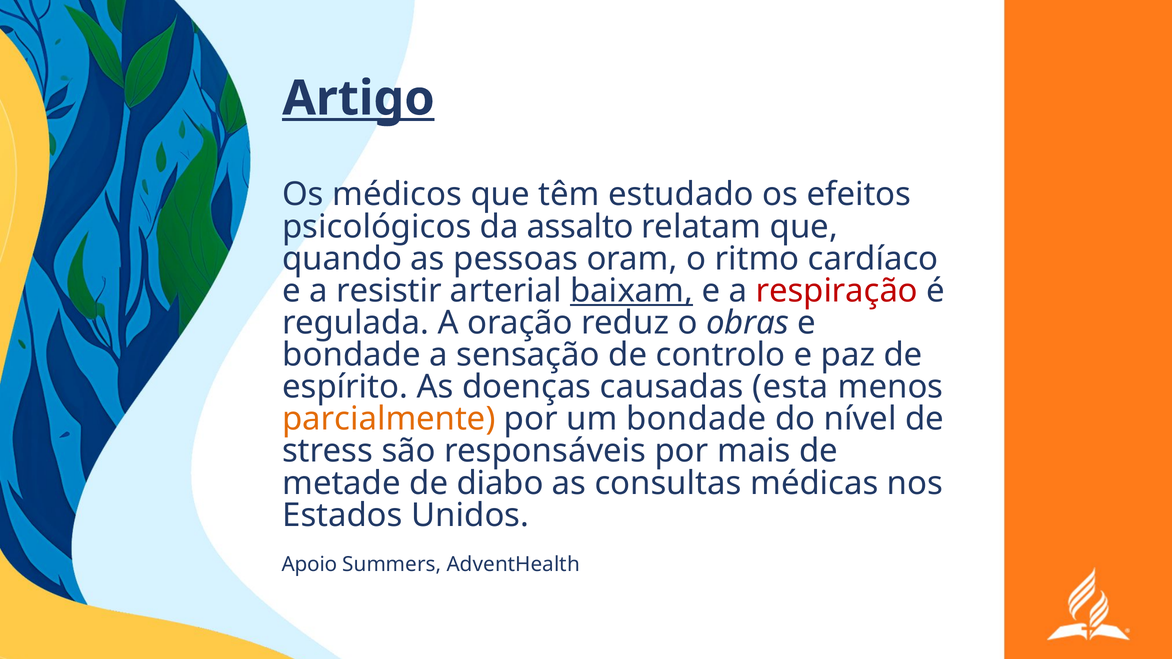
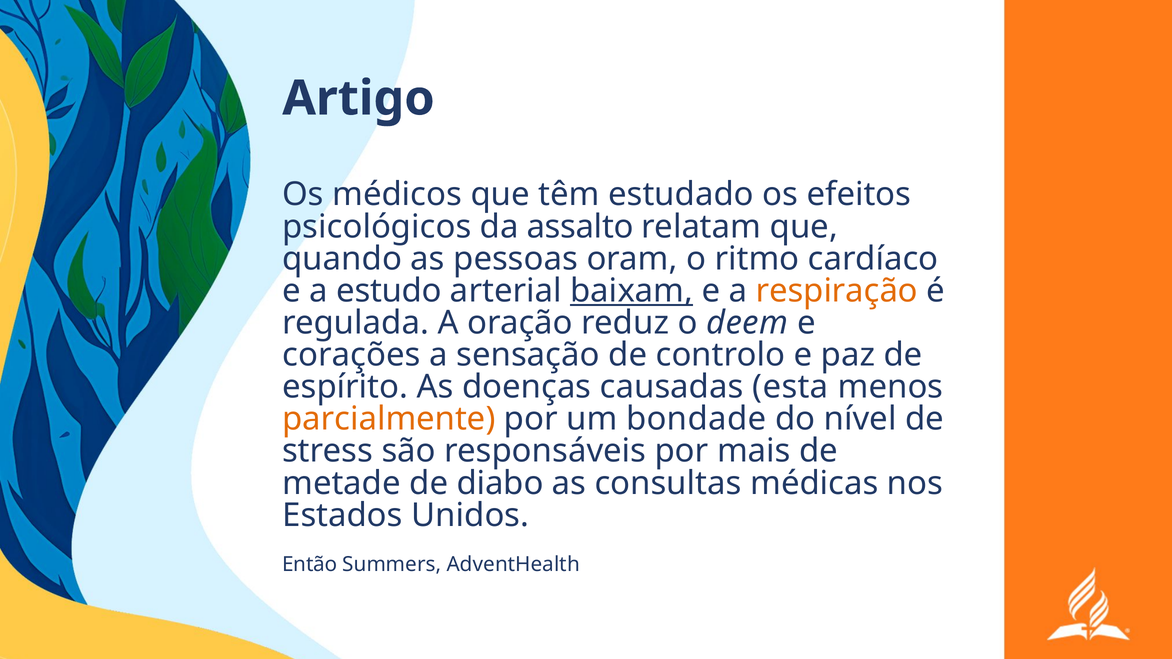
Artigo underline: present -> none (358, 98)
resistir: resistir -> estudo (389, 291)
respiração colour: red -> orange (837, 291)
obras: obras -> deem (747, 323)
bondade: bondade -> corações (352, 355)
Apoio: Apoio -> Então (310, 564)
